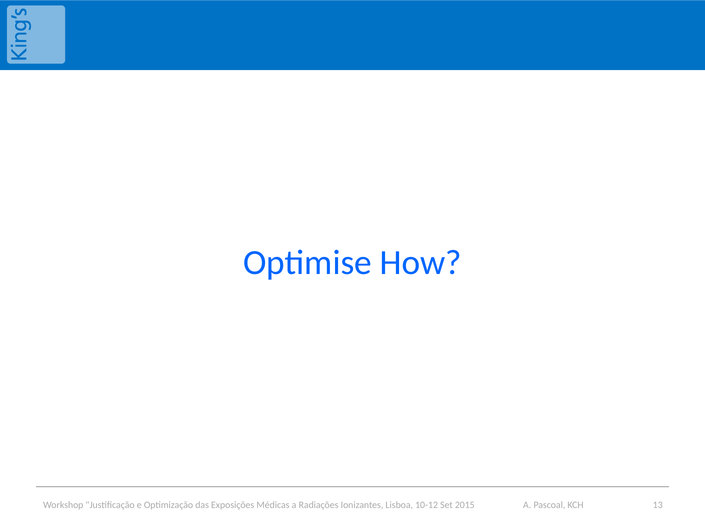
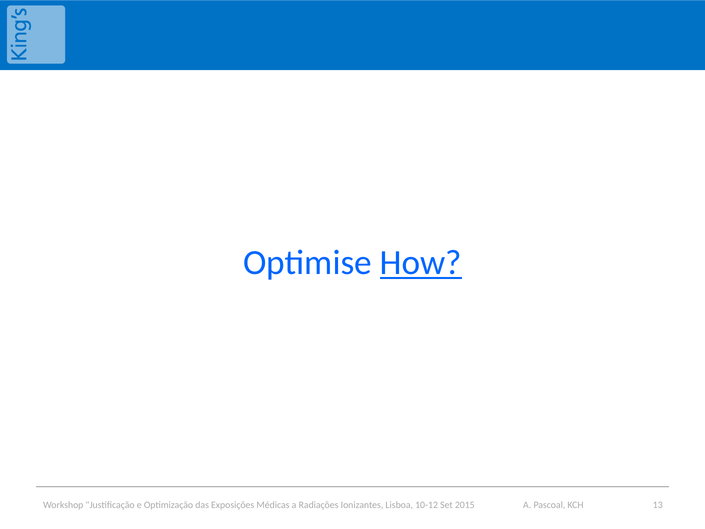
How underline: none -> present (421, 263)
